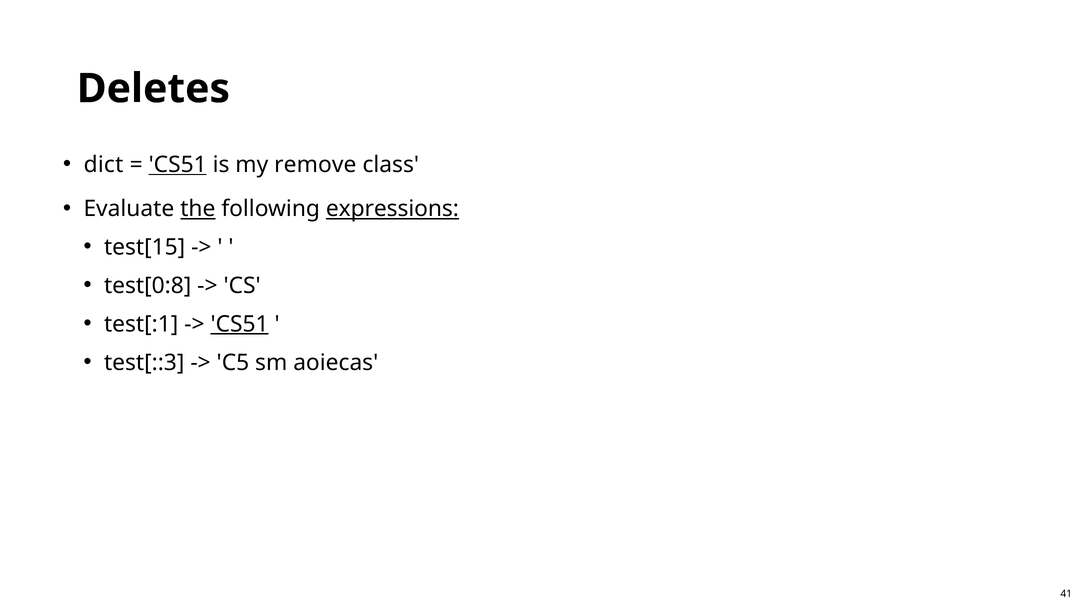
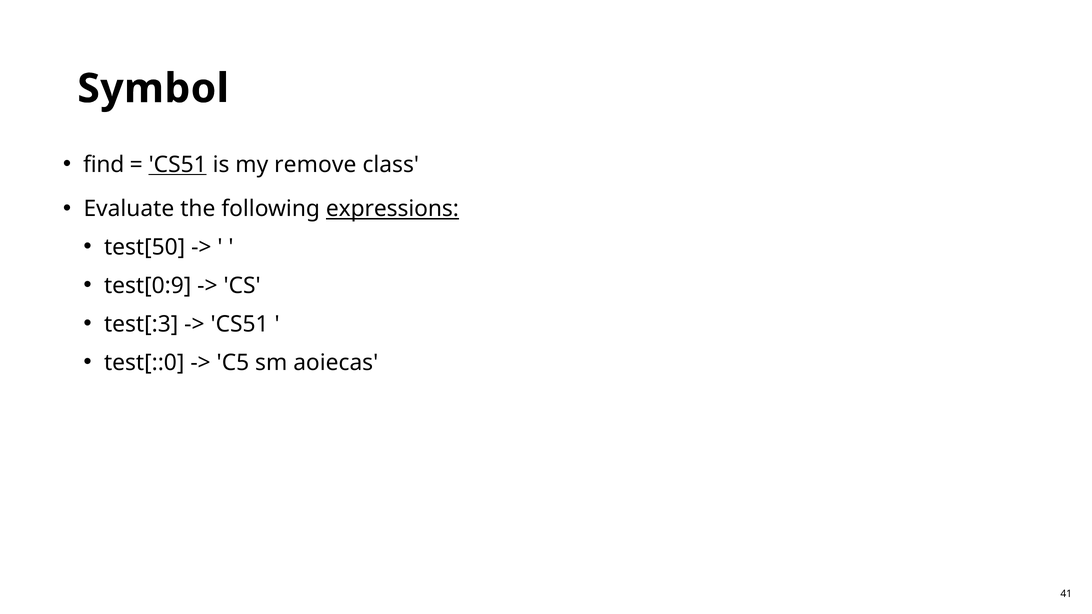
Deletes: Deletes -> Symbol (153, 89)
dict: dict -> find (104, 165)
the underline: present -> none (198, 209)
test[15: test[15 -> test[50 (145, 247)
test[0:8: test[0:8 -> test[0:9 (148, 286)
test[:1: test[:1 -> test[:3 (141, 324)
CS51 underline: present -> none (240, 324)
test[::3: test[::3 -> test[::0 (144, 363)
